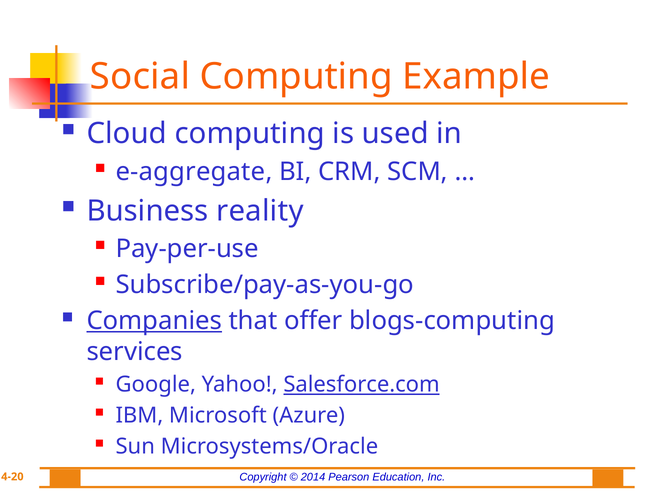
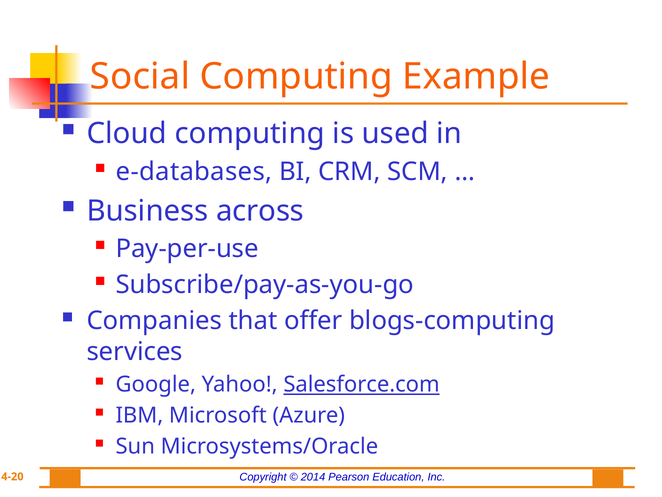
e-aggregate: e-aggregate -> e-databases (194, 171)
reality: reality -> across (260, 211)
Companies underline: present -> none (154, 321)
